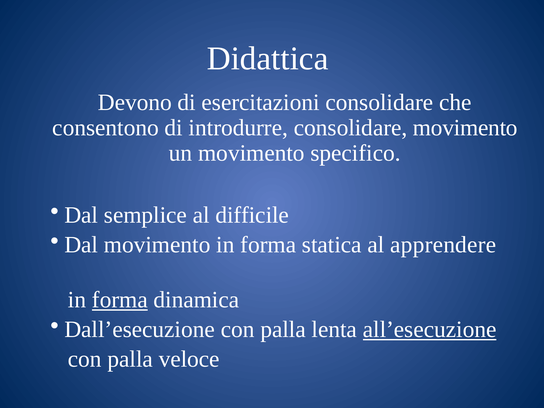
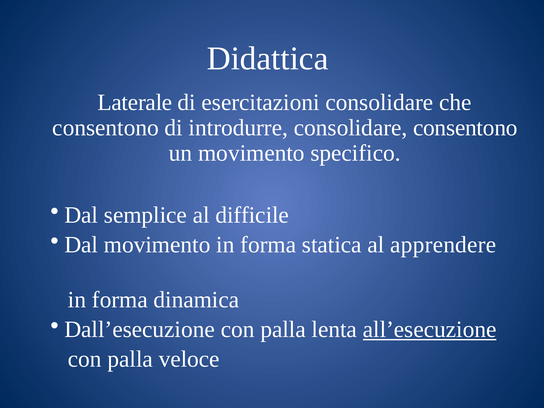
Devono: Devono -> Laterale (135, 102)
consolidare movimento: movimento -> consentono (465, 128)
forma underline: present -> none (120, 300)
